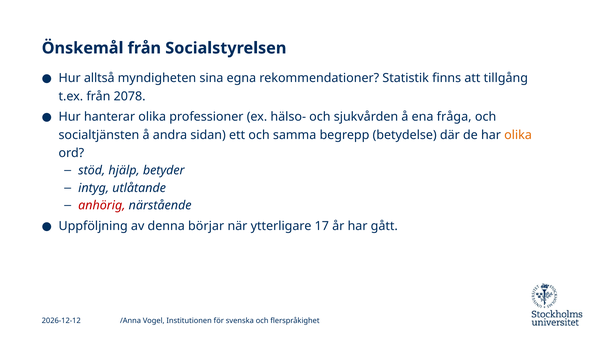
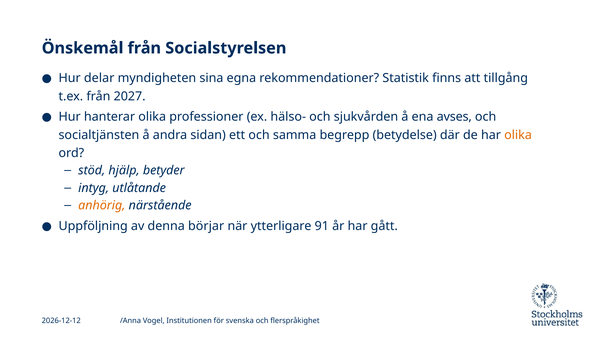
alltså: alltså -> delar (99, 78)
2078: 2078 -> 2027 (130, 96)
fråga: fråga -> avses (454, 117)
anhörig colour: red -> orange (102, 205)
17: 17 -> 91 (322, 226)
